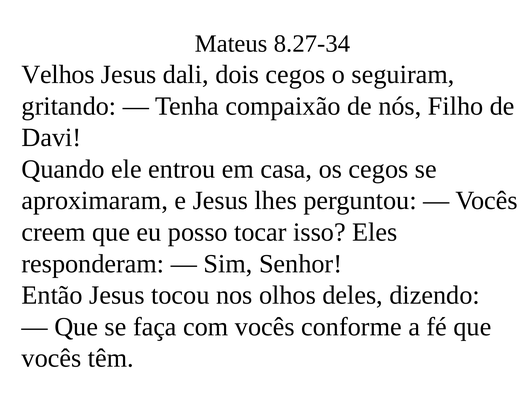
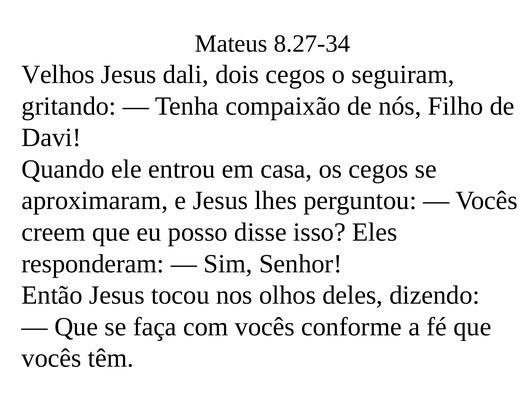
tocar: tocar -> disse (260, 232)
